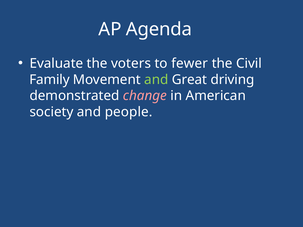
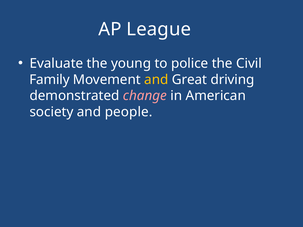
Agenda: Agenda -> League (159, 29)
voters: voters -> young (131, 64)
fewer: fewer -> police (190, 64)
and colour: light green -> yellow (156, 80)
